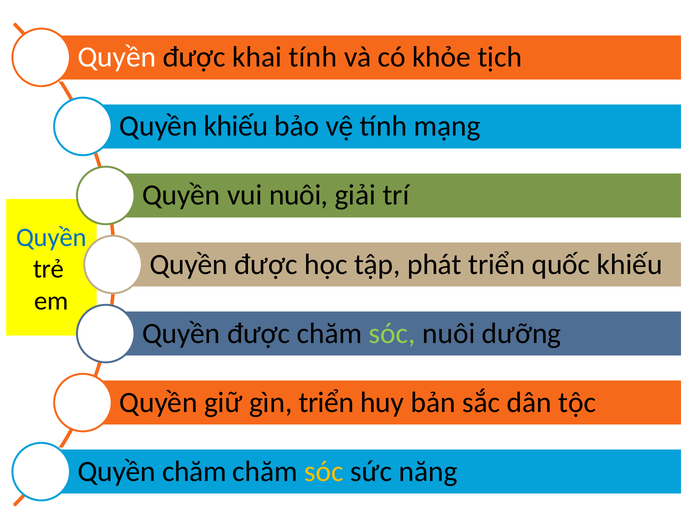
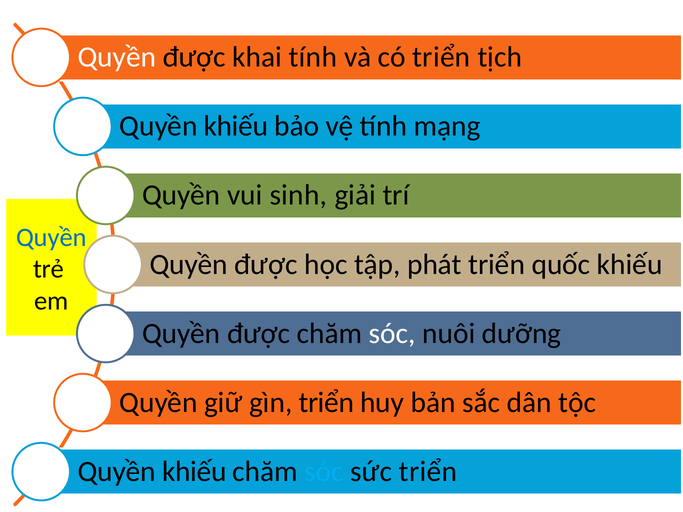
có khỏe: khỏe -> triển (441, 57)
vui nuôi: nuôi -> sinh (298, 195)
sóc colour: light green -> white (392, 334)
chăm: chăm -> khiếu (194, 472)
sóc colour: yellow -> light blue (324, 472)
sức năng: năng -> triển (428, 472)
